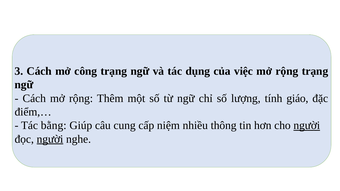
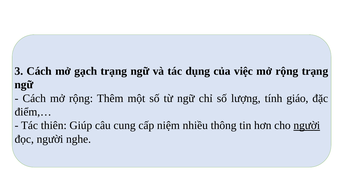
công: công -> gạch (86, 71)
bằng: bằng -> thiên (54, 126)
người underline: present -> none (50, 139)
